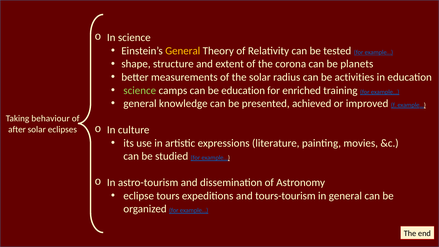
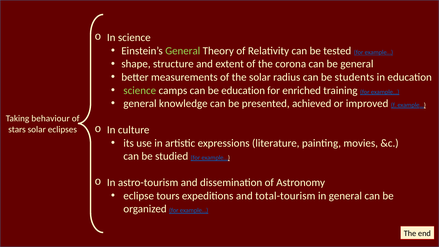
General colour: yellow -> light green (183, 51)
be planets: planets -> general (357, 64)
activities: activities -> students (354, 77)
after: after -> stars (17, 129)
tours-tourism: tours-tourism -> total-tourism (285, 196)
